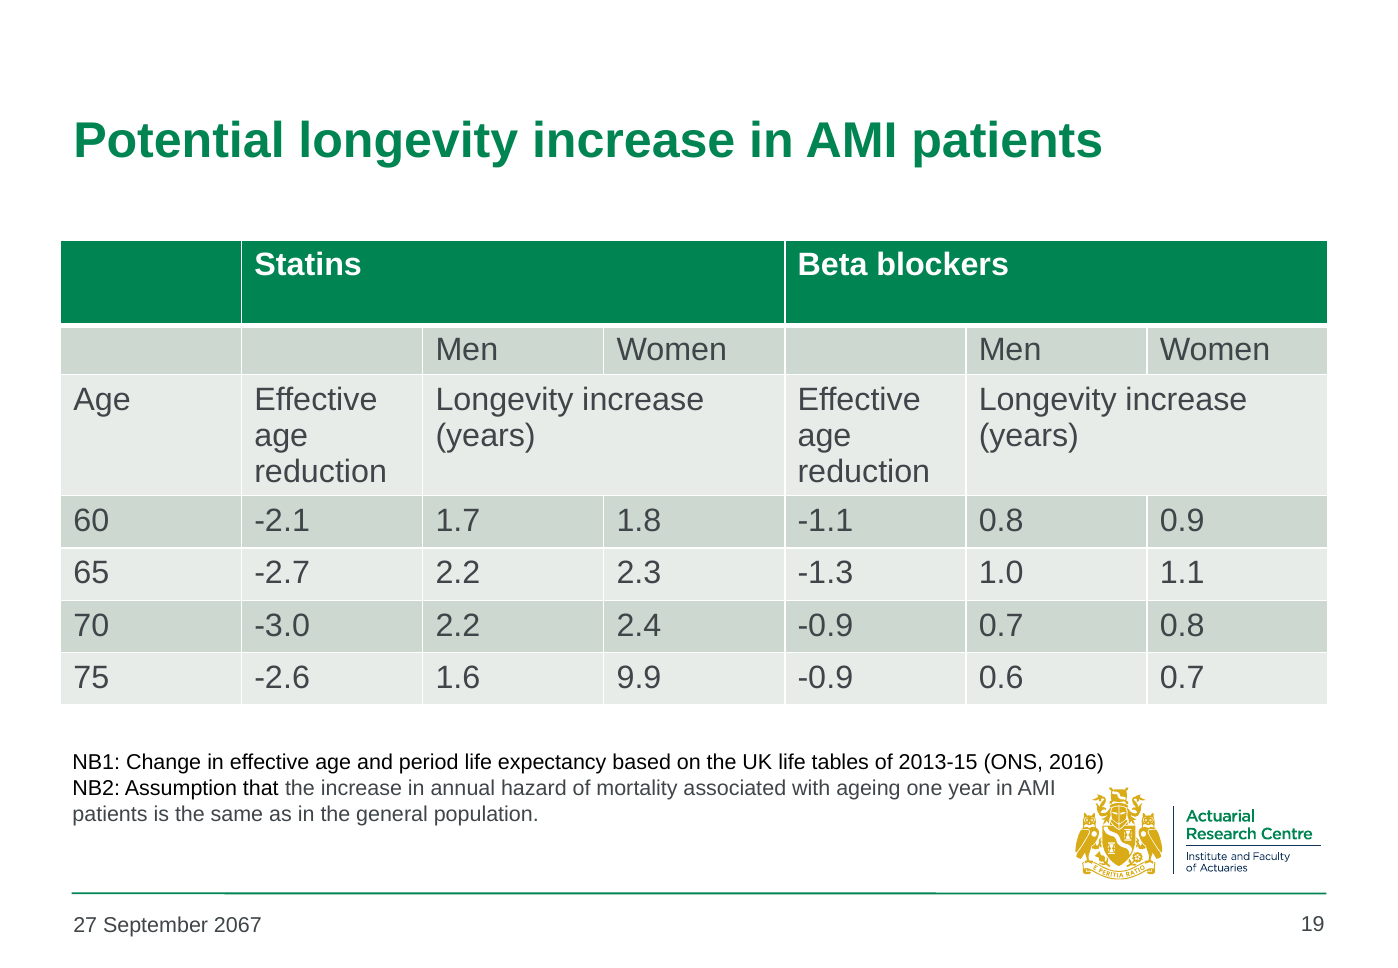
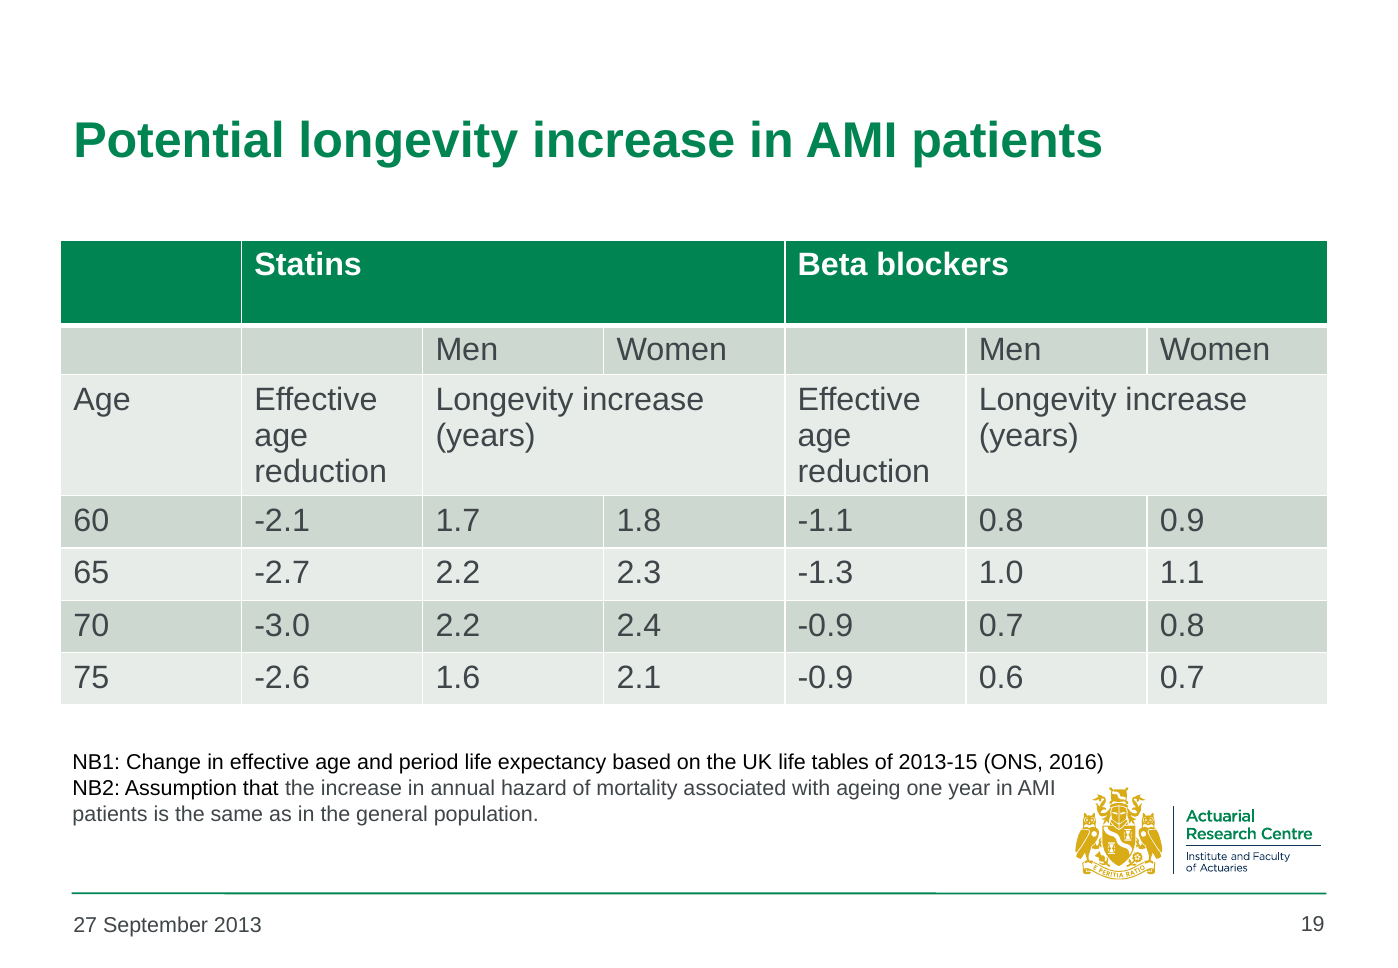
9.9: 9.9 -> 2.1 (639, 678)
2067: 2067 -> 2013 (238, 925)
